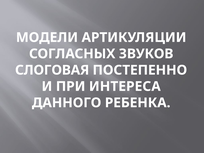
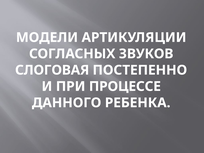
ИНТЕРЕСА: ИНТЕРЕСА -> ПРОЦЕССЕ (125, 86)
